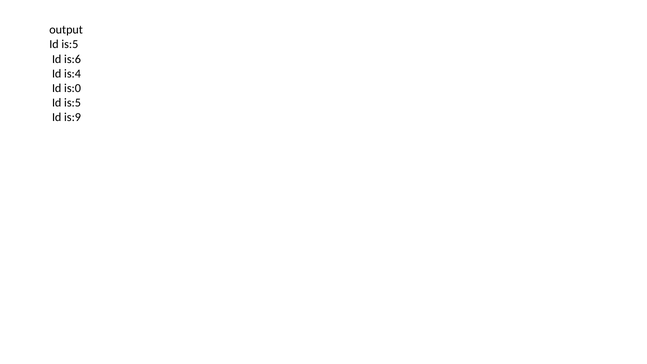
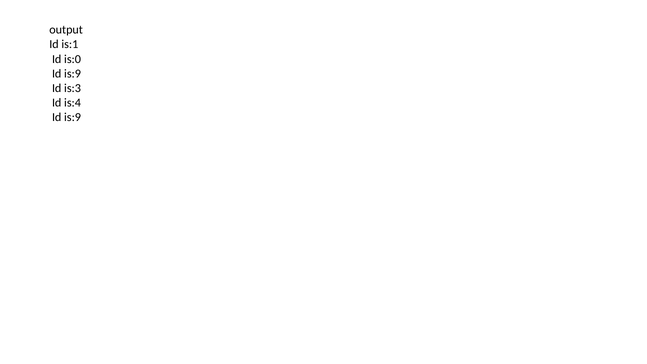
is:5: is:5 -> is:1 (70, 44)
is:6: is:6 -> is:0 (73, 59)
is:4: is:4 -> is:9 (73, 74)
is:0: is:0 -> is:3 (73, 88)
is:5: is:5 -> is:4 (73, 103)
